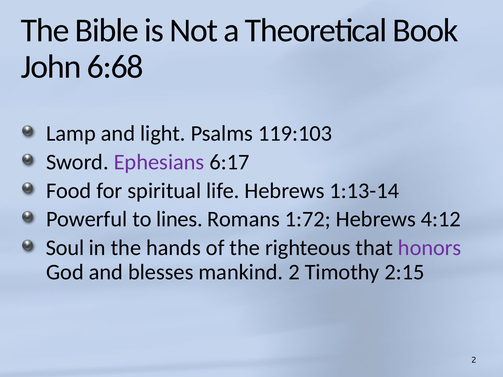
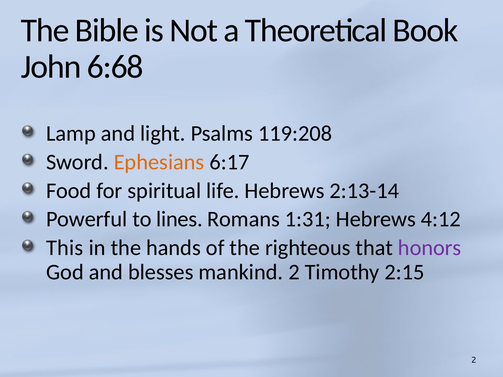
119:103: 119:103 -> 119:208 (295, 134)
Ephesians colour: purple -> orange (159, 162)
1:13-14: 1:13-14 -> 2:13-14 (364, 191)
1:72: 1:72 -> 1:31 (308, 219)
Soul: Soul -> This (65, 248)
